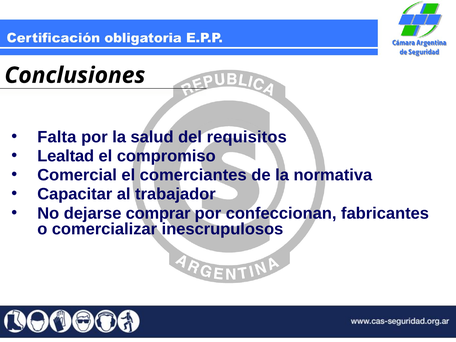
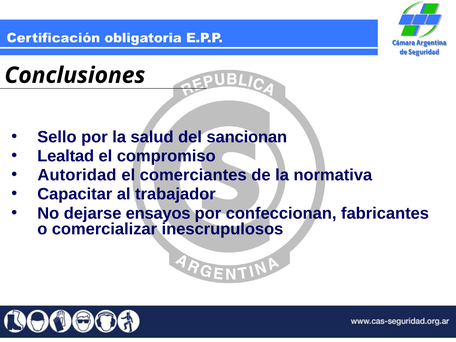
Falta: Falta -> Sello (57, 137)
requisitos: requisitos -> sancionan (247, 137)
Comercial: Comercial -> Autoridad (77, 175)
comprar: comprar -> ensayos (158, 213)
